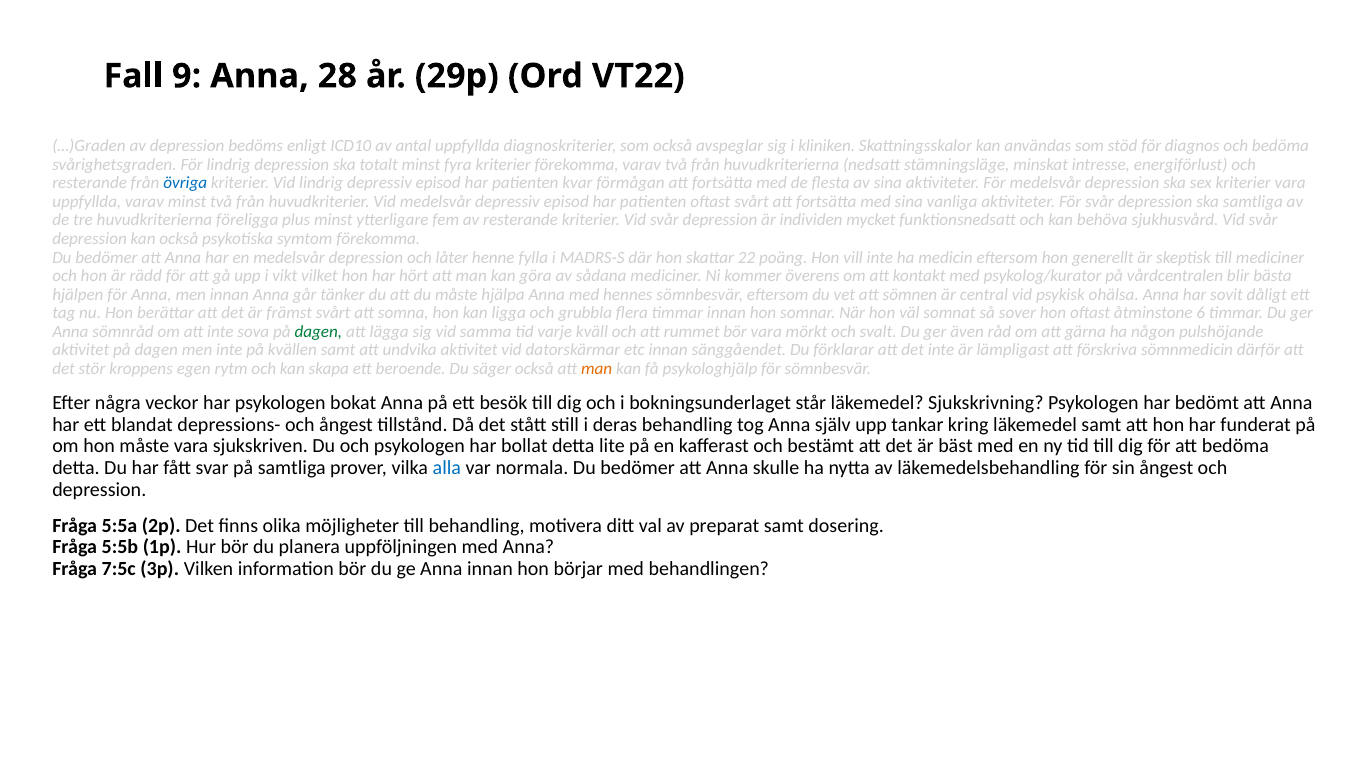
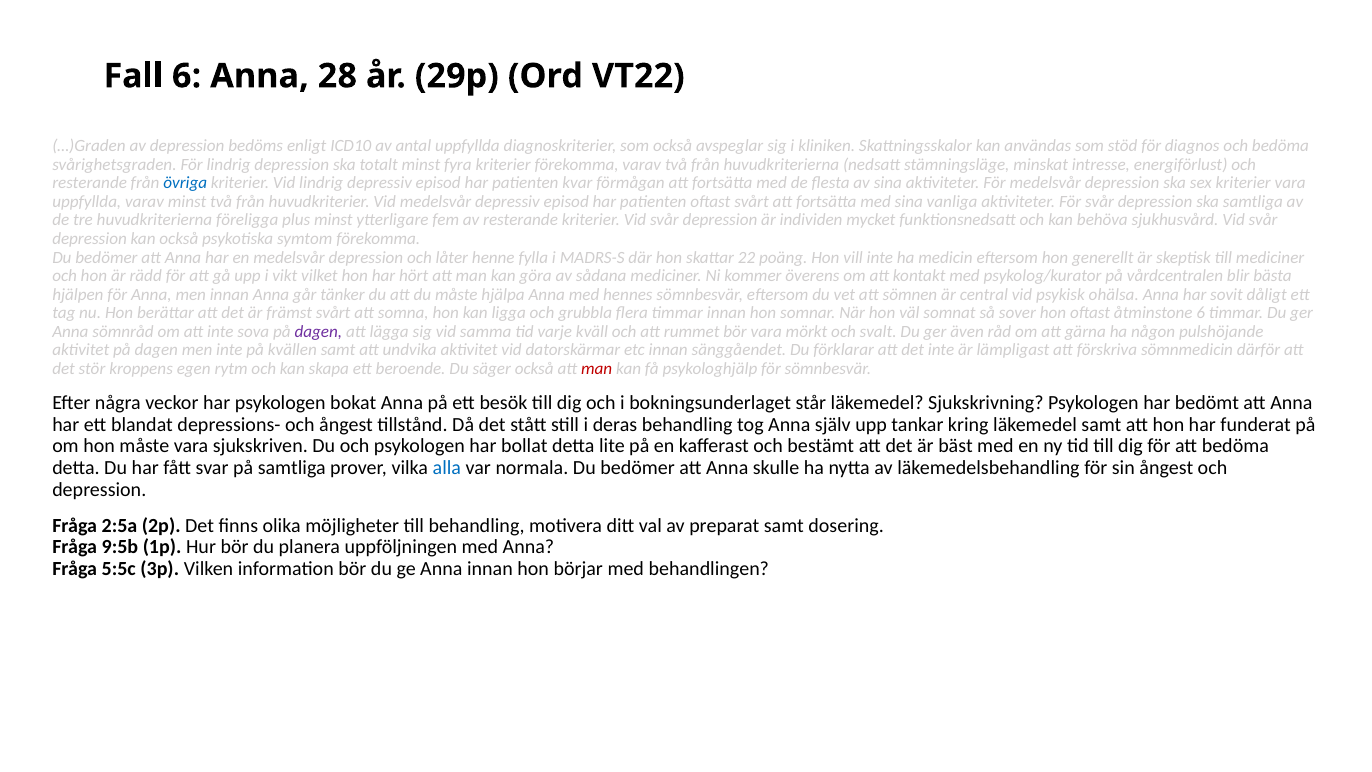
Fall 9: 9 -> 6 (187, 76)
dagen colour: green -> purple (318, 331)
man colour: orange -> red (597, 368)
5:5a: 5:5a -> 2:5a (119, 525)
5:5b: 5:5b -> 9:5b (120, 547)
7:5c: 7:5c -> 5:5c (119, 569)
